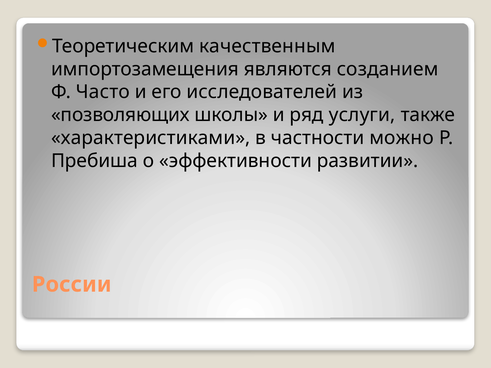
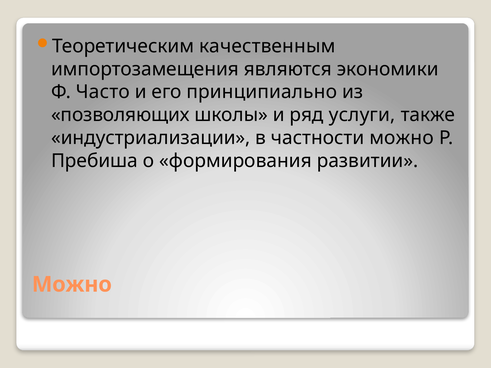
созданием: созданием -> экономики (388, 69)
исследователей: исследователей -> принципиально (262, 92)
характеристиками: характеристиками -> индустриализации (151, 138)
эффективности: эффективности -> формирования (236, 161)
России: России -> Можно (72, 285)
